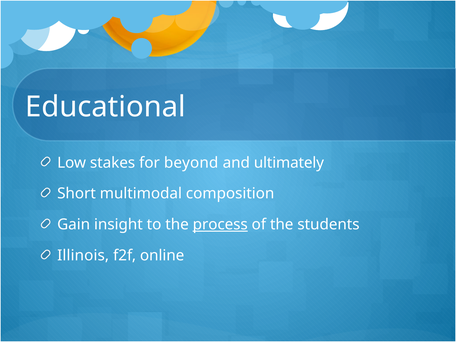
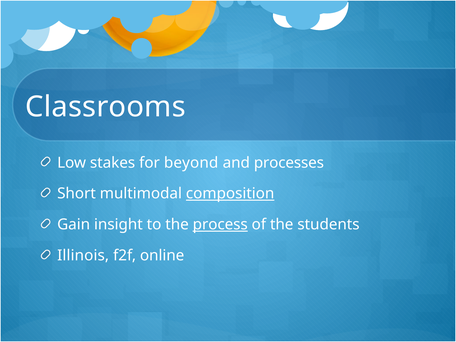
Educational: Educational -> Classrooms (105, 107)
ultimately: ultimately -> processes (289, 163)
composition underline: none -> present (230, 194)
